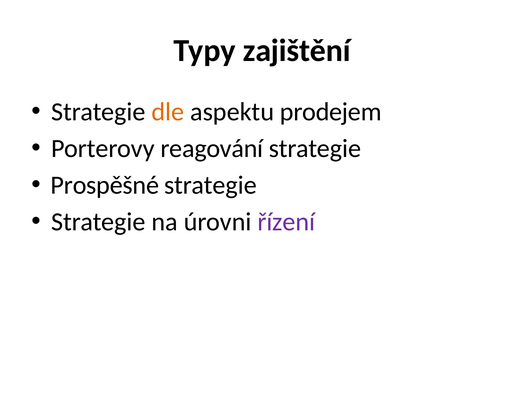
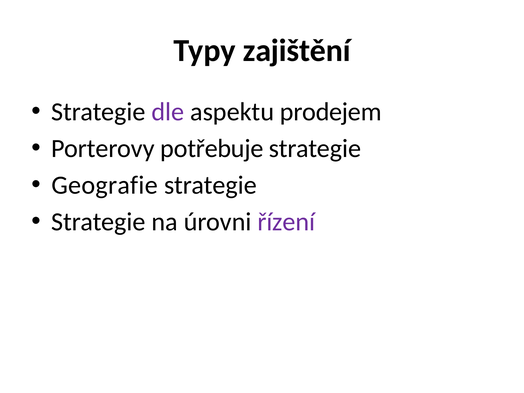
dle colour: orange -> purple (168, 112)
reagování: reagování -> potřebuje (212, 149)
Prospěšné: Prospěšné -> Geografie (105, 185)
